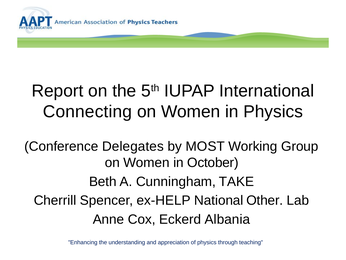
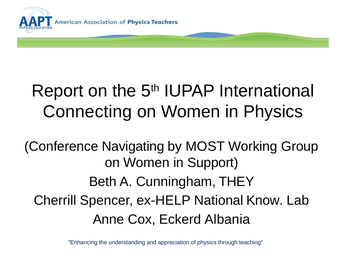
Delegates: Delegates -> Navigating (133, 146)
October: October -> Support (213, 162)
TAKE: TAKE -> THEY (236, 181)
Other: Other -> Know (265, 200)
